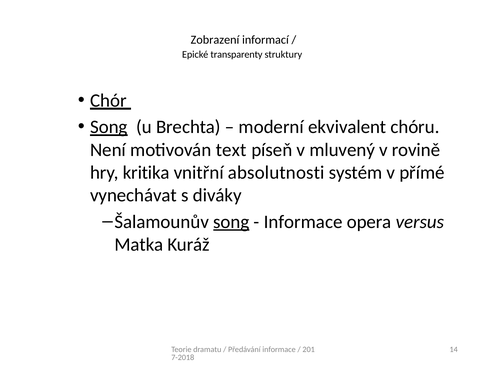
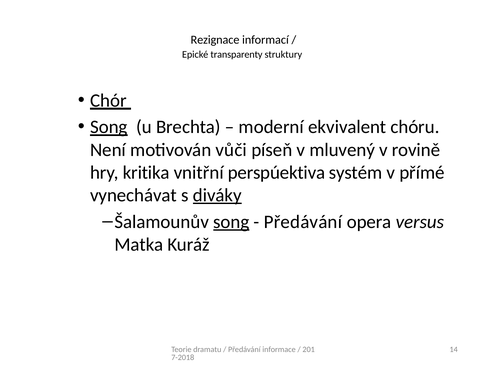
Zobrazení: Zobrazení -> Rezignace (215, 40)
text: text -> vůči (231, 149)
absolutnosti: absolutnosti -> perspúektiva (276, 172)
diváky underline: none -> present (217, 195)
Informace: Informace -> Předávání (303, 221)
